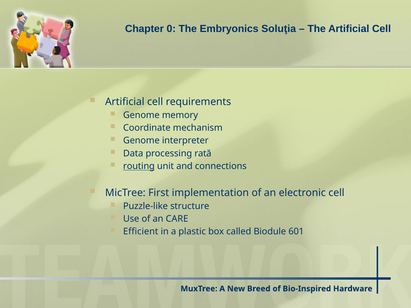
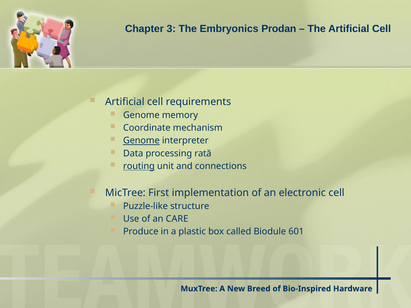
0: 0 -> 3 (171, 29)
Soluţia: Soluţia -> Prodan (279, 29)
Genome underline: none -> present (141, 141)
Efficient: Efficient -> Produce (141, 232)
